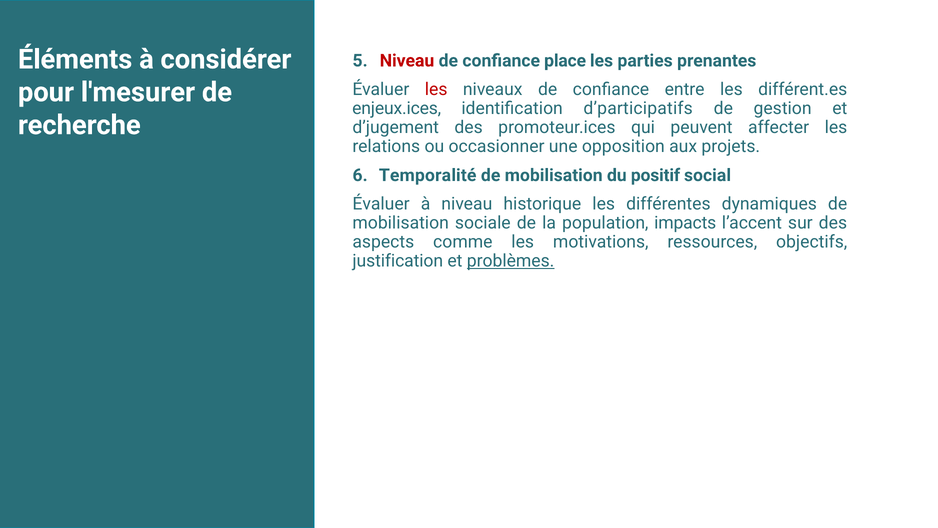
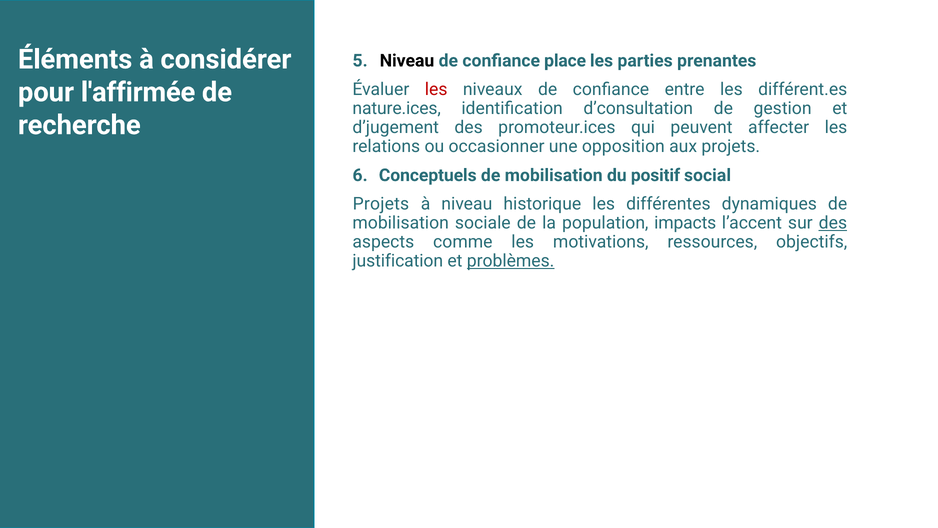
Niveau colour: red -> black (407, 61)
l'mesurer: l'mesurer -> l'affirmée (138, 92)
enjeux.ices: enjeux.ices -> nature.ices (397, 108)
d’participatifs: d’participatifs -> d’consultation (638, 108)
Temporalité: Temporalité -> Conceptuels (428, 175)
Évaluer: Évaluer -> Projets (381, 204)
des underline: none -> present (833, 223)
